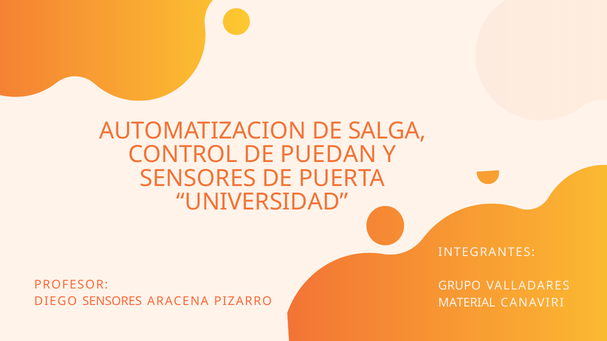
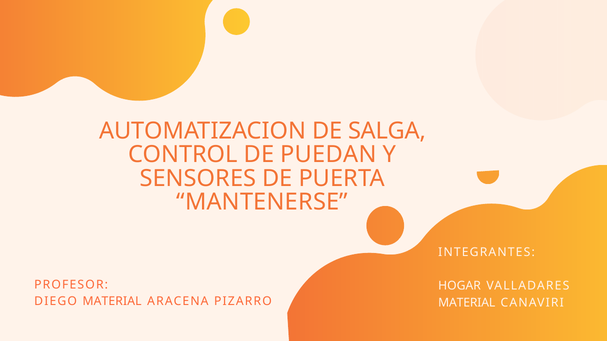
UNIVERSIDAD: UNIVERSIDAD -> MANTENERSE (262, 202)
GRUPO: GRUPO -> HOGAR (460, 286)
DIEGO SENSORES: SENSORES -> MATERIAL (112, 302)
